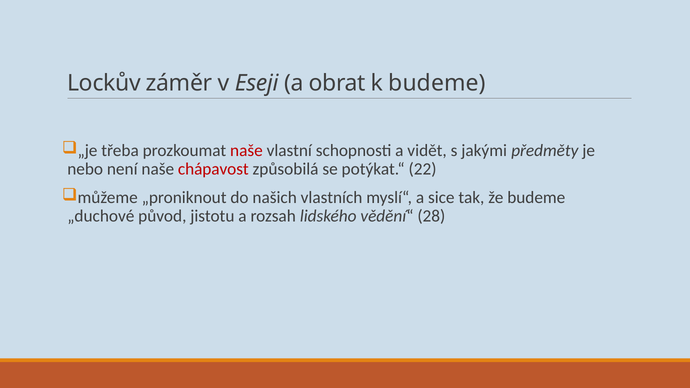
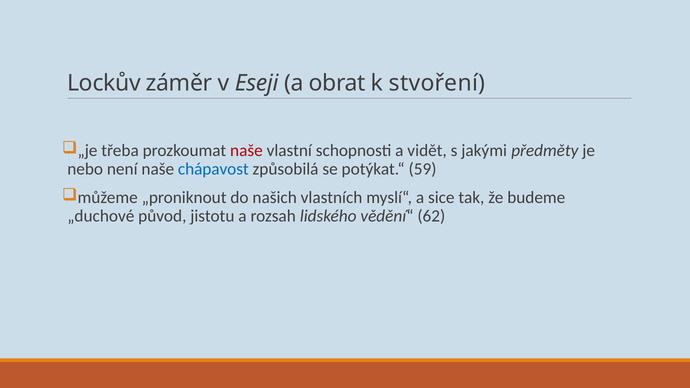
k budeme: budeme -> stvoření (437, 83)
chápavost colour: red -> blue (213, 169)
22: 22 -> 59 (423, 169)
28: 28 -> 62 (431, 216)
